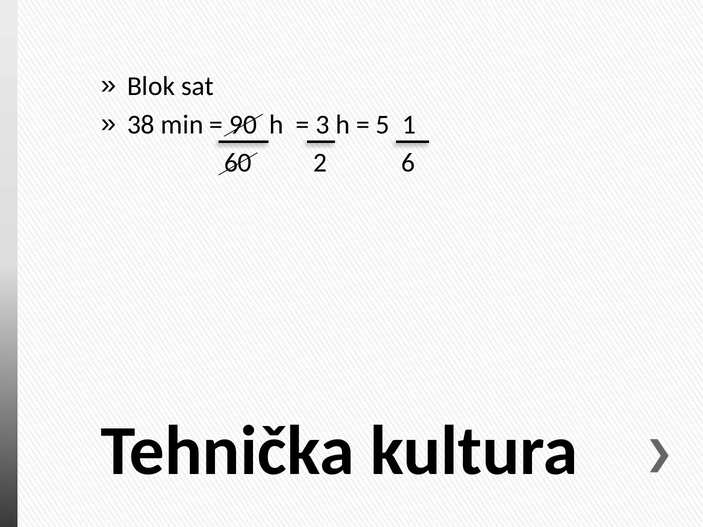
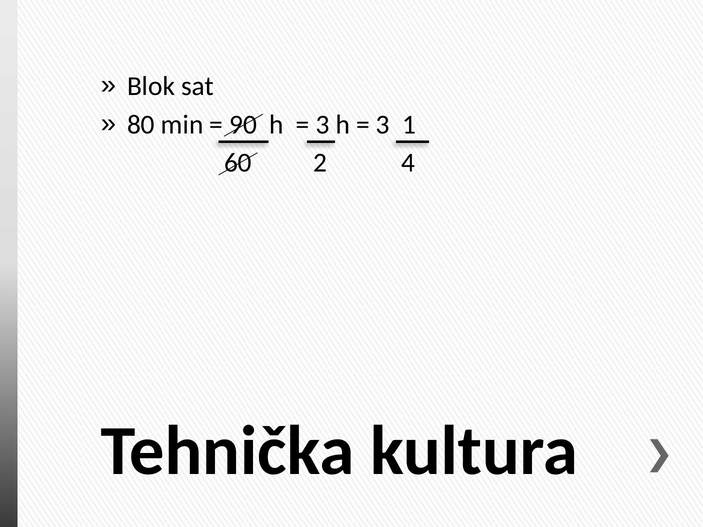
38: 38 -> 80 (141, 125)
5: 5 -> 3 (383, 125)
6: 6 -> 4 (408, 163)
